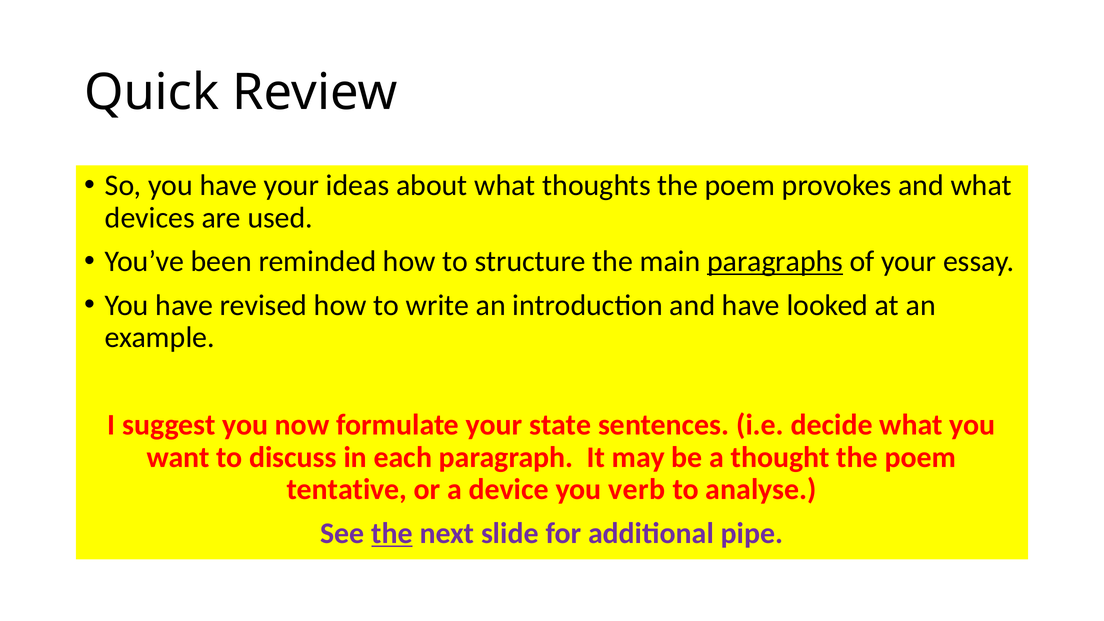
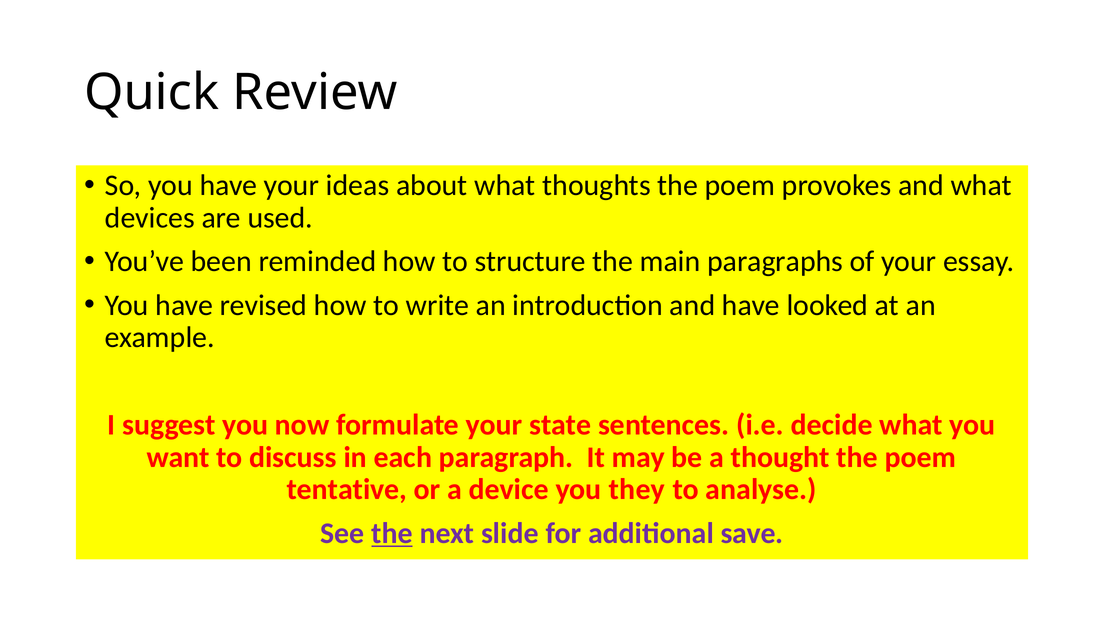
paragraphs underline: present -> none (775, 261)
verb: verb -> they (637, 490)
pipe: pipe -> save (752, 533)
